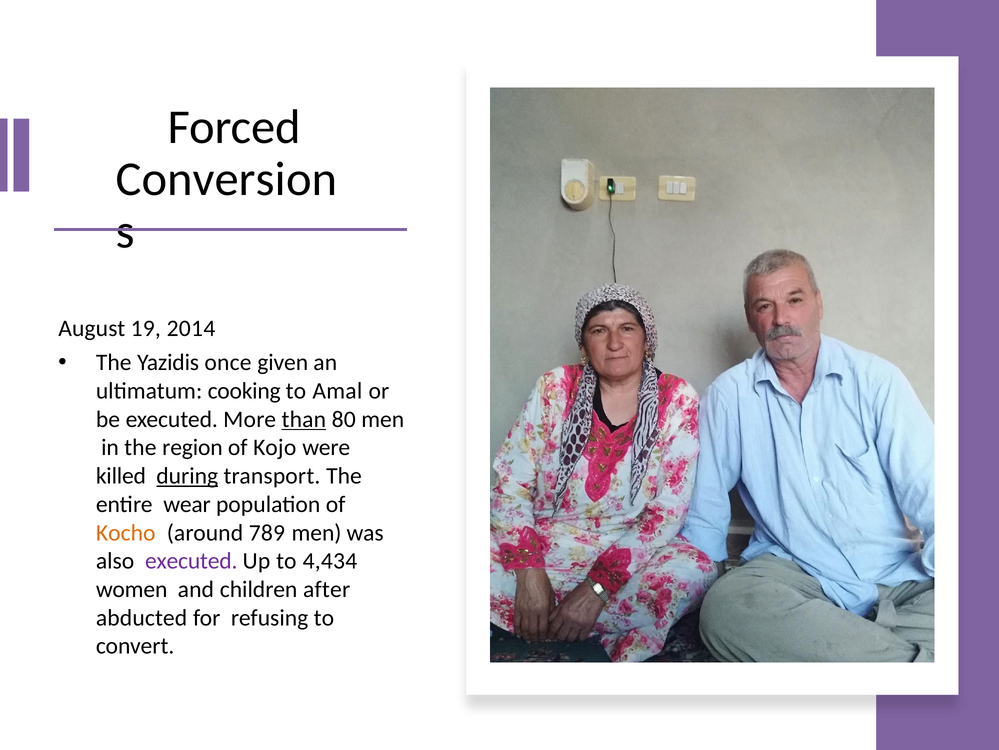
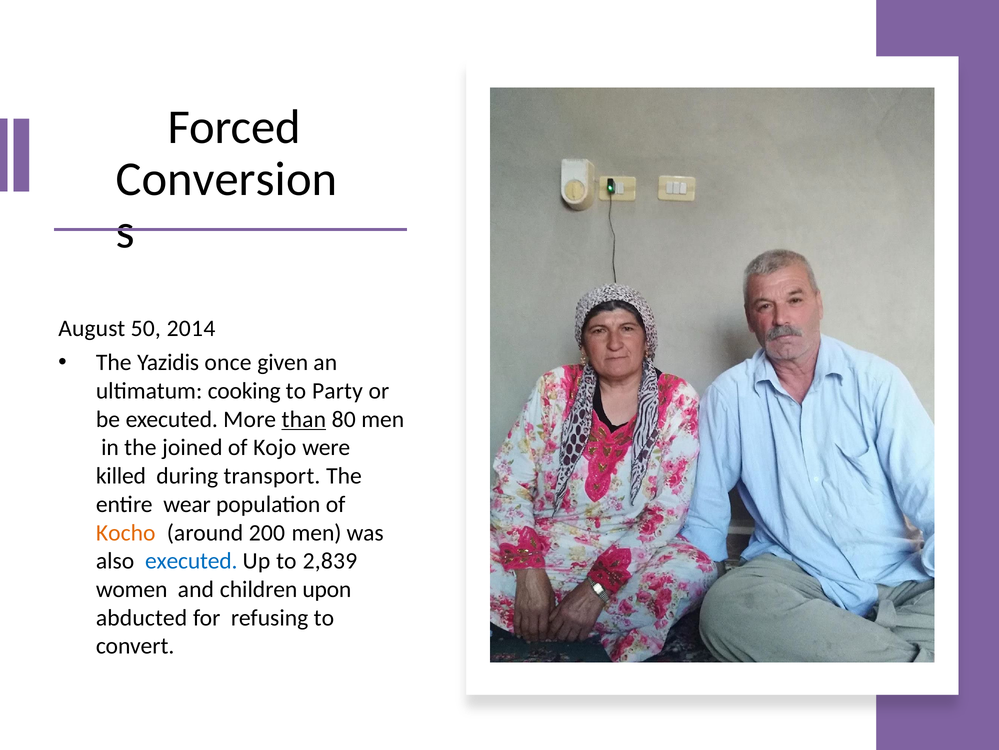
19: 19 -> 50 (146, 328)
Amal: Amal -> Party (337, 391)
region: region -> joined (192, 447)
during underline: present -> none (187, 476)
789: 789 -> 200 (267, 532)
executed colour: purple -> blue (191, 561)
4,434: 4,434 -> 2,839 (330, 561)
after: after -> upon (327, 589)
